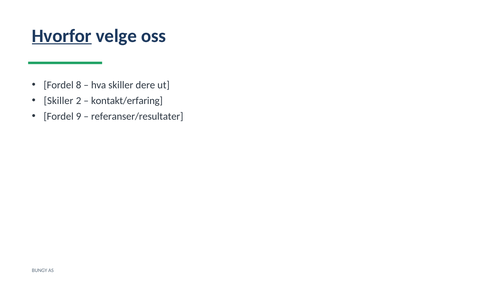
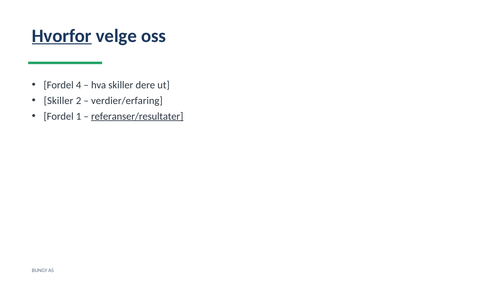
8: 8 -> 4 (79, 85)
kontakt/erfaring: kontakt/erfaring -> verdier/erfaring (127, 101)
9: 9 -> 1 (79, 116)
referanser/resultater underline: none -> present (137, 116)
